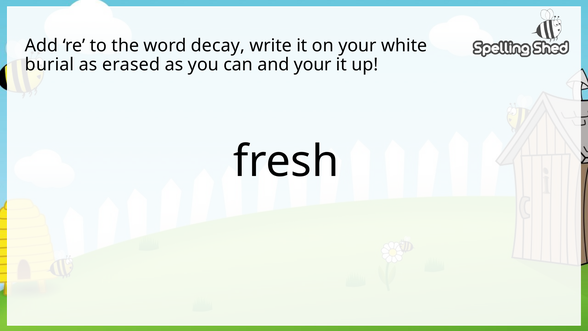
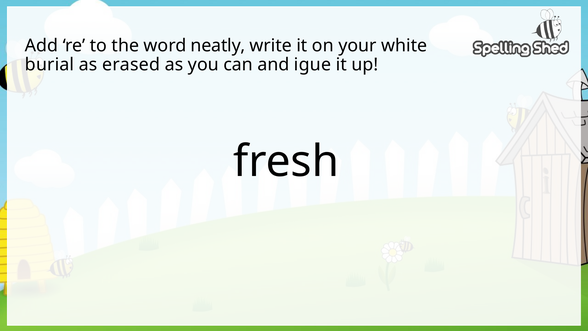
decay: decay -> neatly (218, 45)
and your: your -> igue (313, 65)
